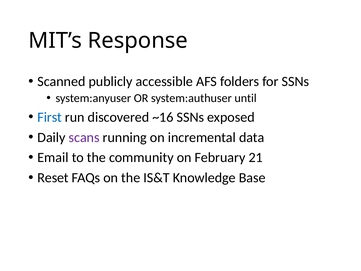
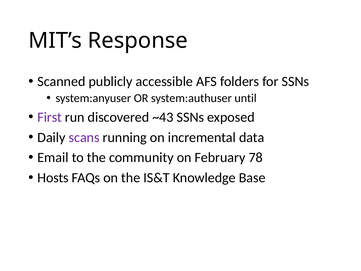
First colour: blue -> purple (50, 117)
~16: ~16 -> ~43 (163, 117)
21: 21 -> 78 (256, 157)
Reset: Reset -> Hosts (53, 178)
